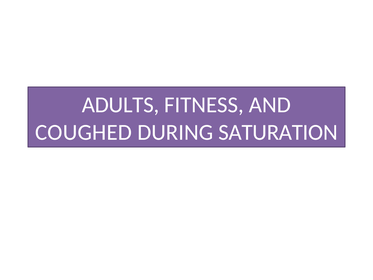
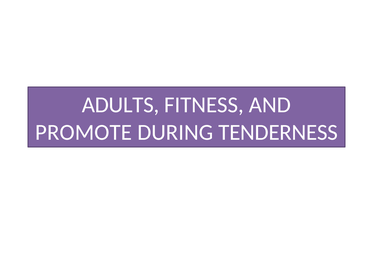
COUGHED: COUGHED -> PROMOTE (84, 132)
SATURATION: SATURATION -> TENDERNESS (278, 132)
